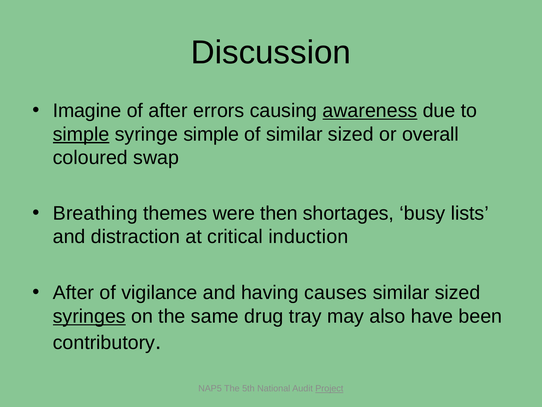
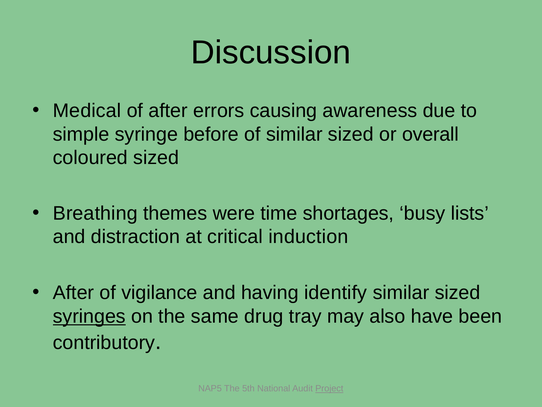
Imagine: Imagine -> Medical (87, 111)
awareness underline: present -> none (370, 111)
simple underline: present -> none (81, 134)
syringe simple: simple -> before (211, 134)
coloured swap: swap -> sized (156, 158)
then: then -> time (279, 213)
causes: causes -> identify (336, 292)
